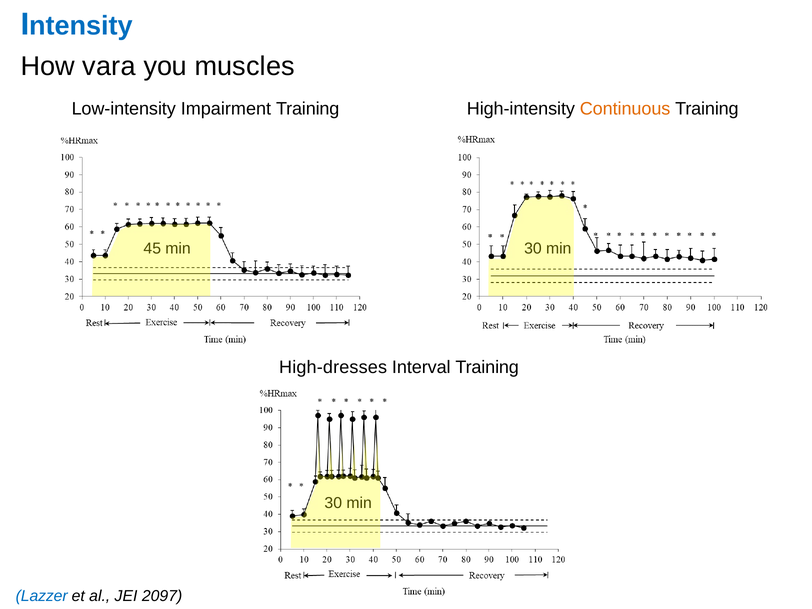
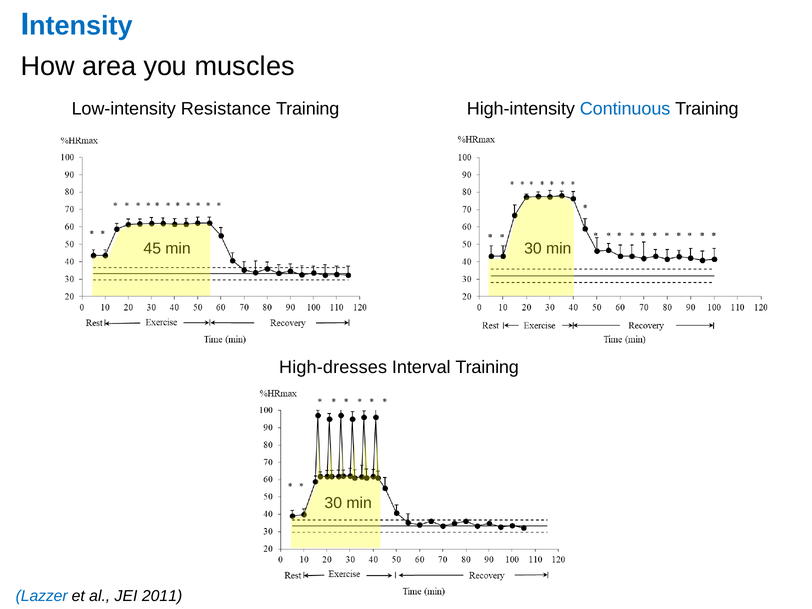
vara: vara -> area (109, 66)
Impairment: Impairment -> Resistance (226, 109)
Continuous colour: orange -> blue (625, 109)
2097: 2097 -> 2011 (162, 596)
